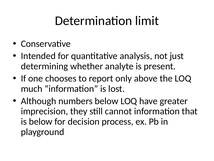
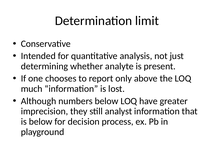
cannot: cannot -> analyst (118, 111)
